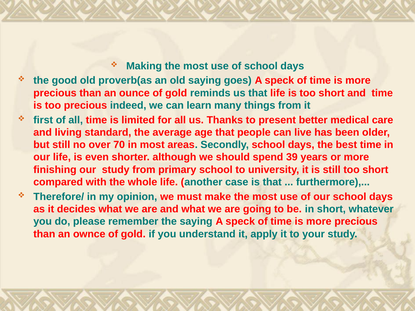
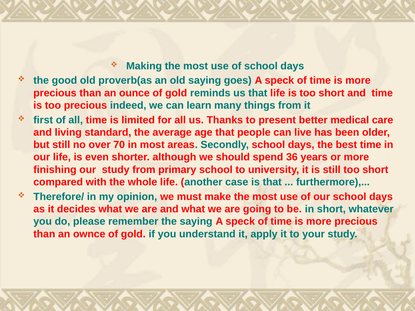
39: 39 -> 36 (292, 157)
